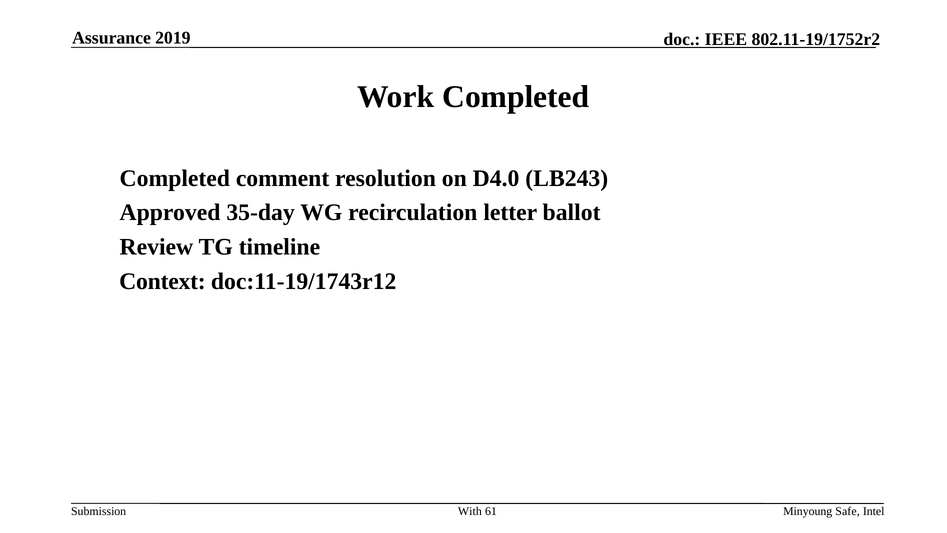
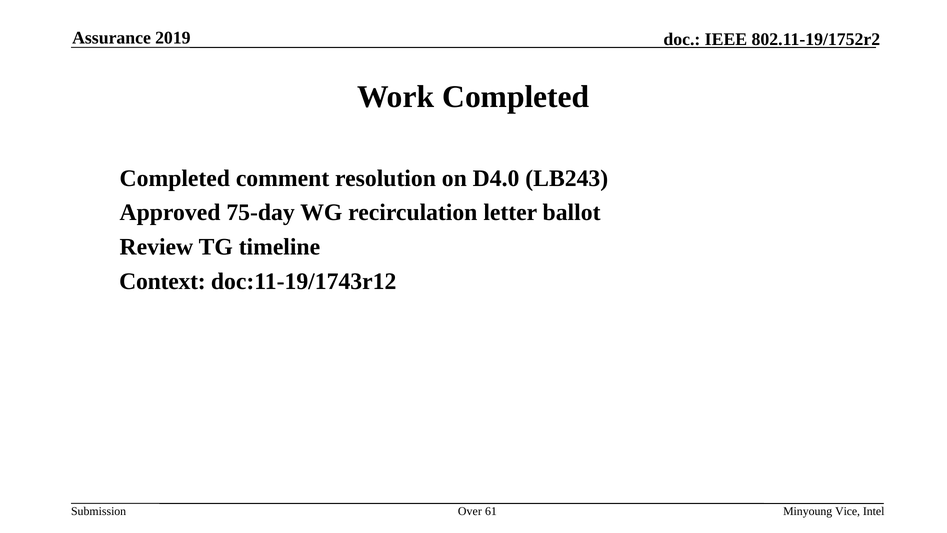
35-day: 35-day -> 75-day (261, 212)
With: With -> Over (470, 511)
Safe: Safe -> Vice (848, 511)
